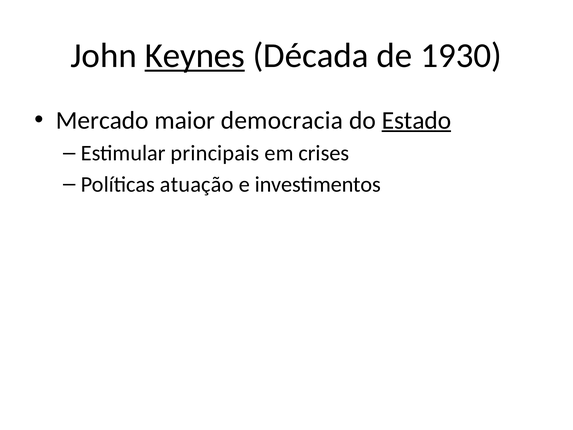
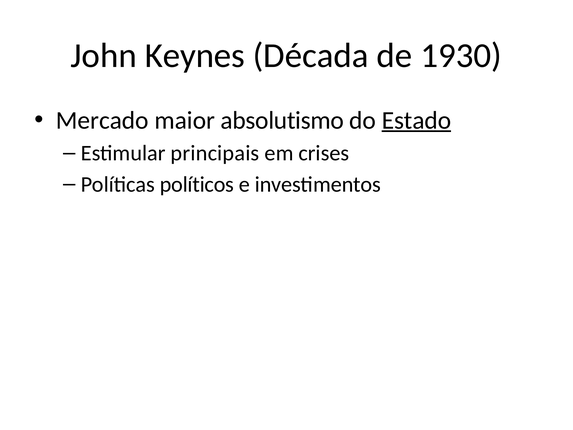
Keynes underline: present -> none (195, 55)
democracia: democracia -> absolutismo (282, 120)
atuação: atuação -> políticos (197, 184)
